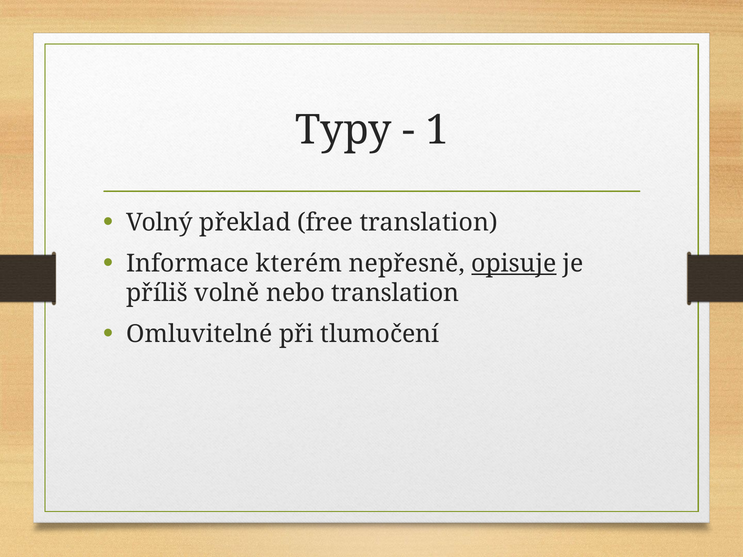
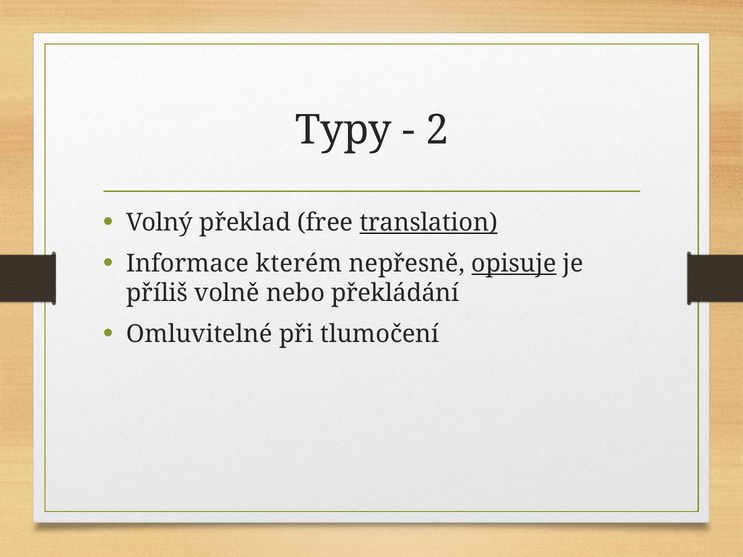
1: 1 -> 2 (437, 130)
translation underline: none -> present (429, 223)
nebo translation: translation -> překládání (395, 293)
